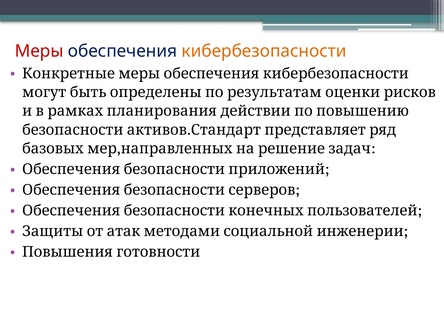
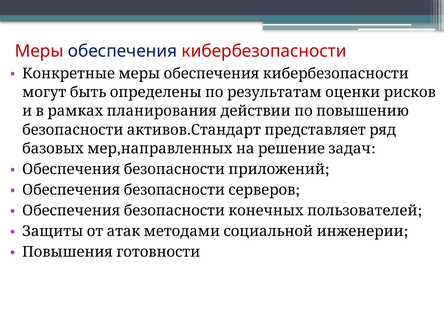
кибербезопасности colour: orange -> red (264, 51)
